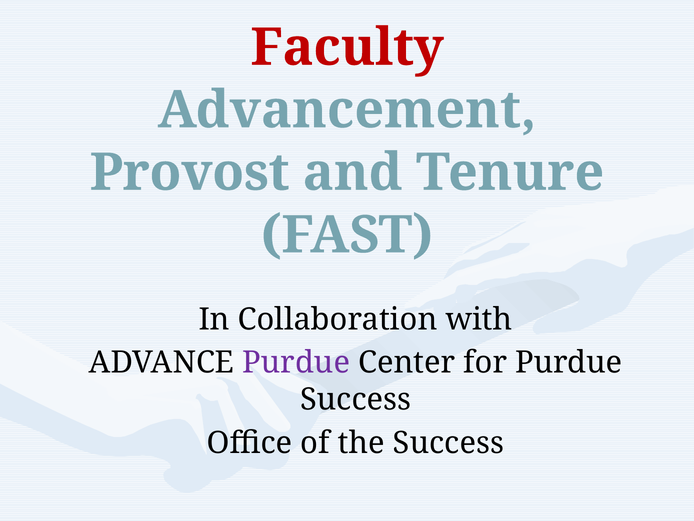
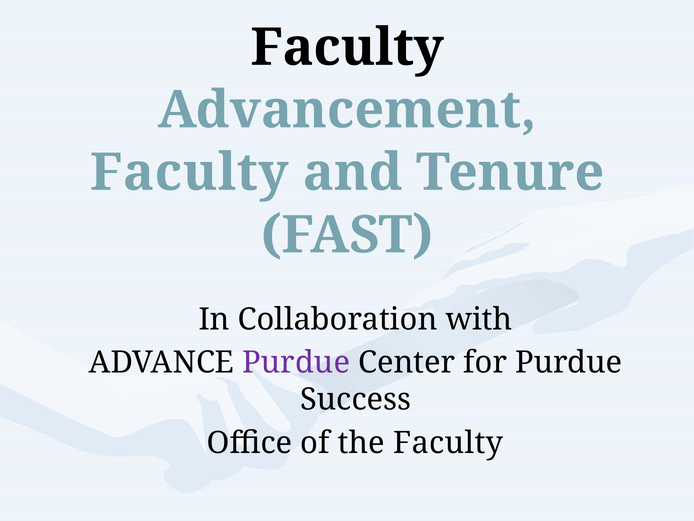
Faculty colour: red -> black (347, 48)
Provost: Provost -> Faculty (189, 172)
the Success: Success -> Faculty (448, 443)
